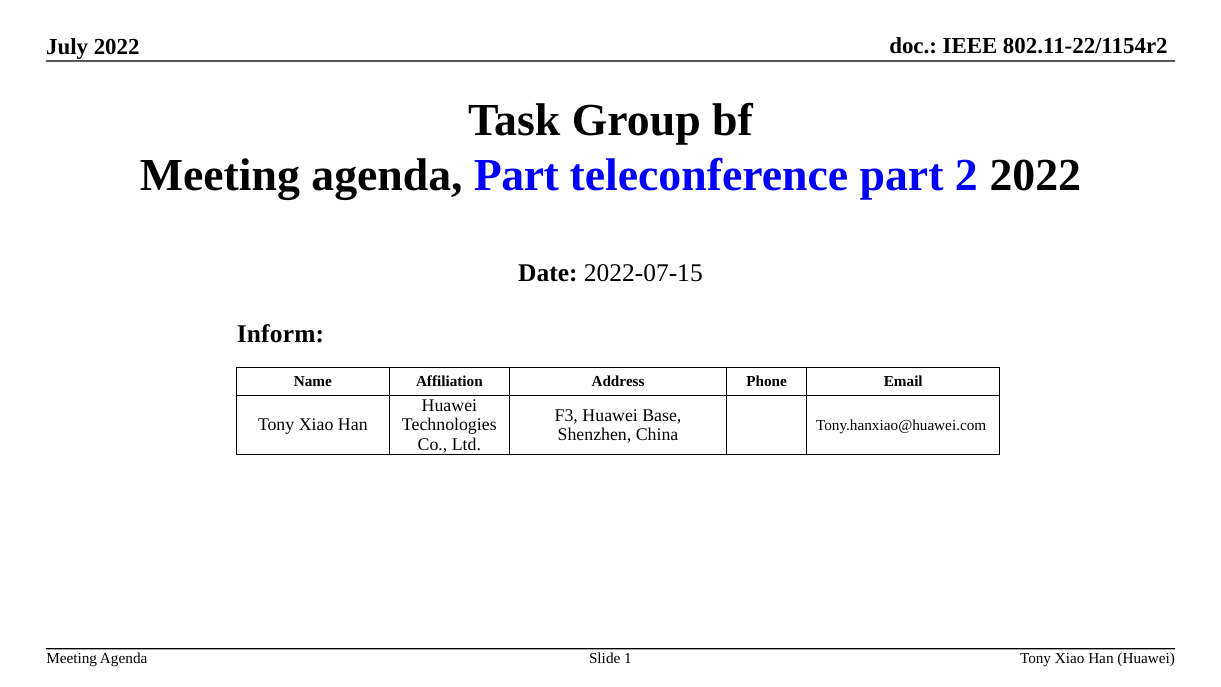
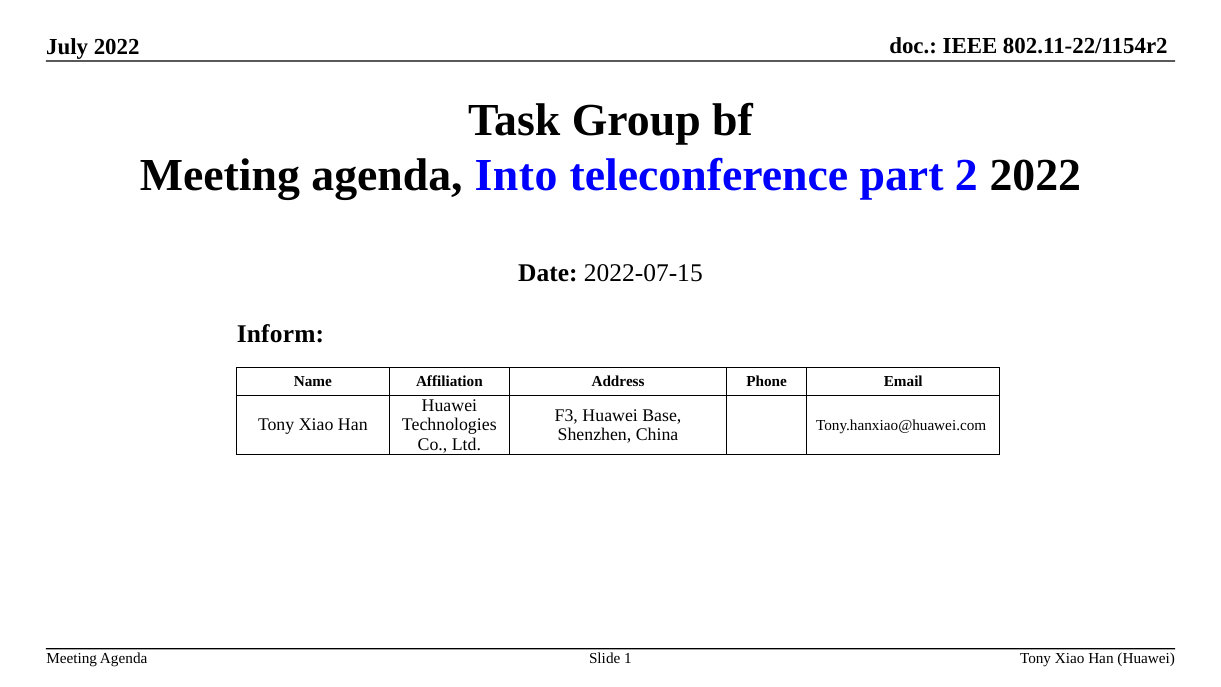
agenda Part: Part -> Into (516, 176)
